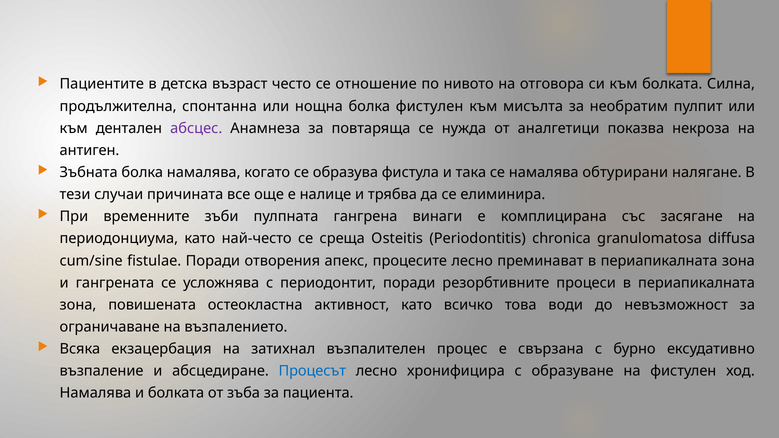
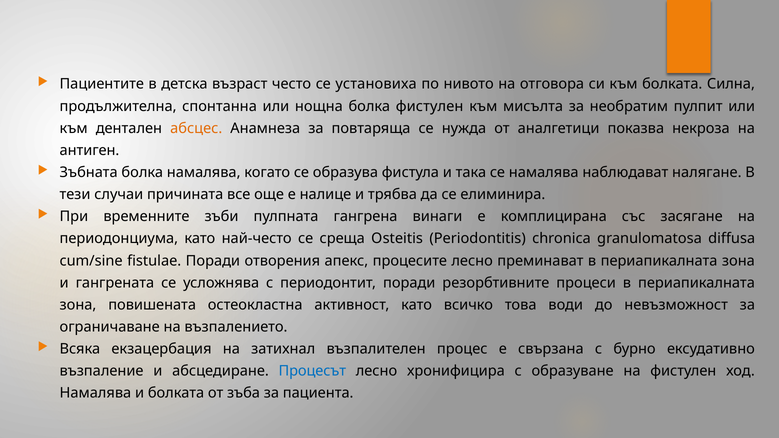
отношение: отношение -> установиха (376, 84)
абсцес colour: purple -> orange (196, 128)
обтурирани: обтурирани -> наблюдават (625, 172)
